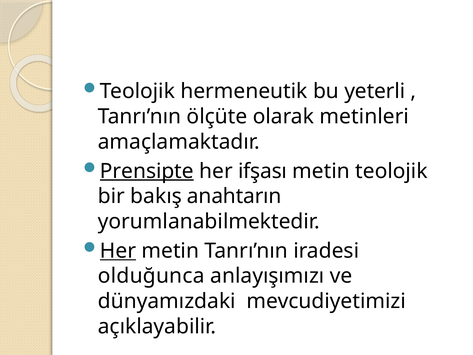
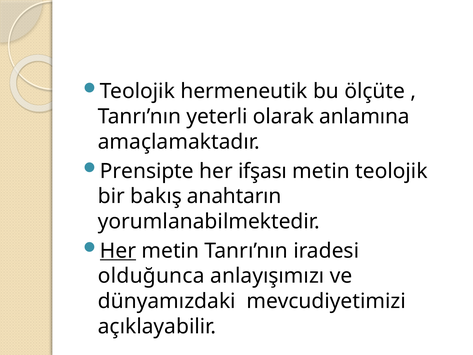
yeterli: yeterli -> ölçüte (375, 91)
ölçüte: ölçüte -> yeterli (217, 117)
metinleri: metinleri -> anlamına (364, 117)
Prensipte underline: present -> none (147, 171)
